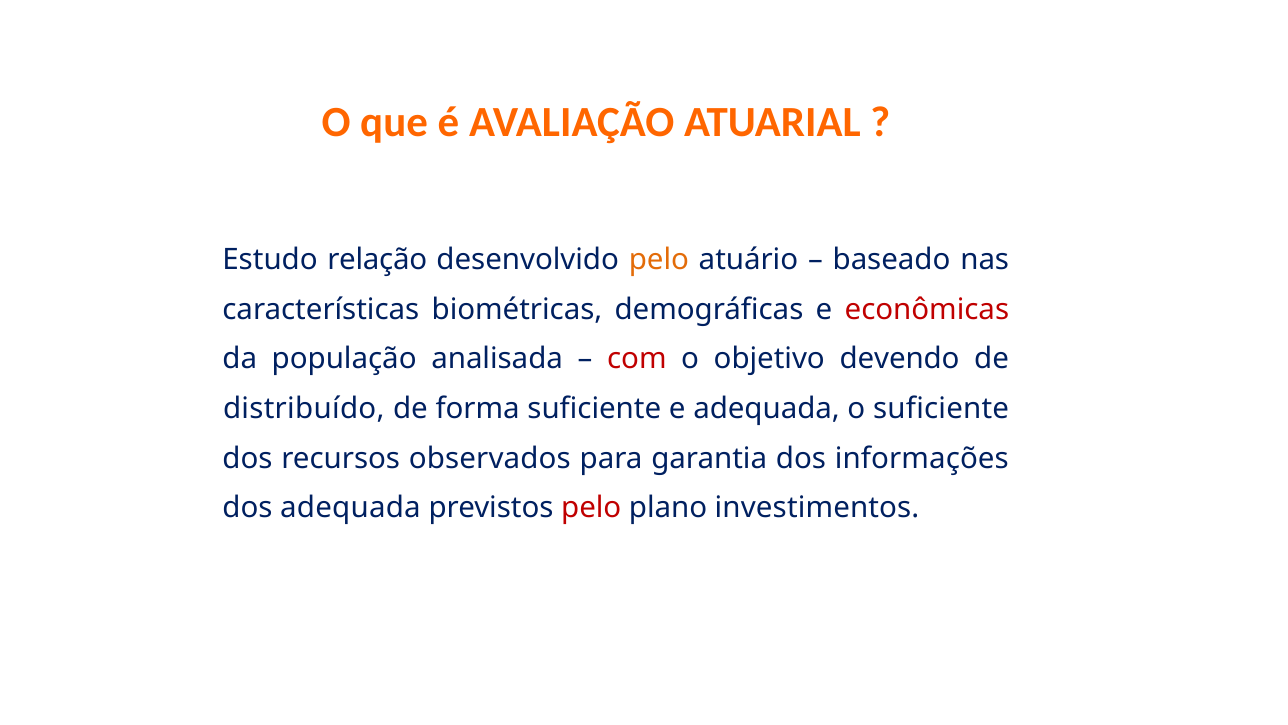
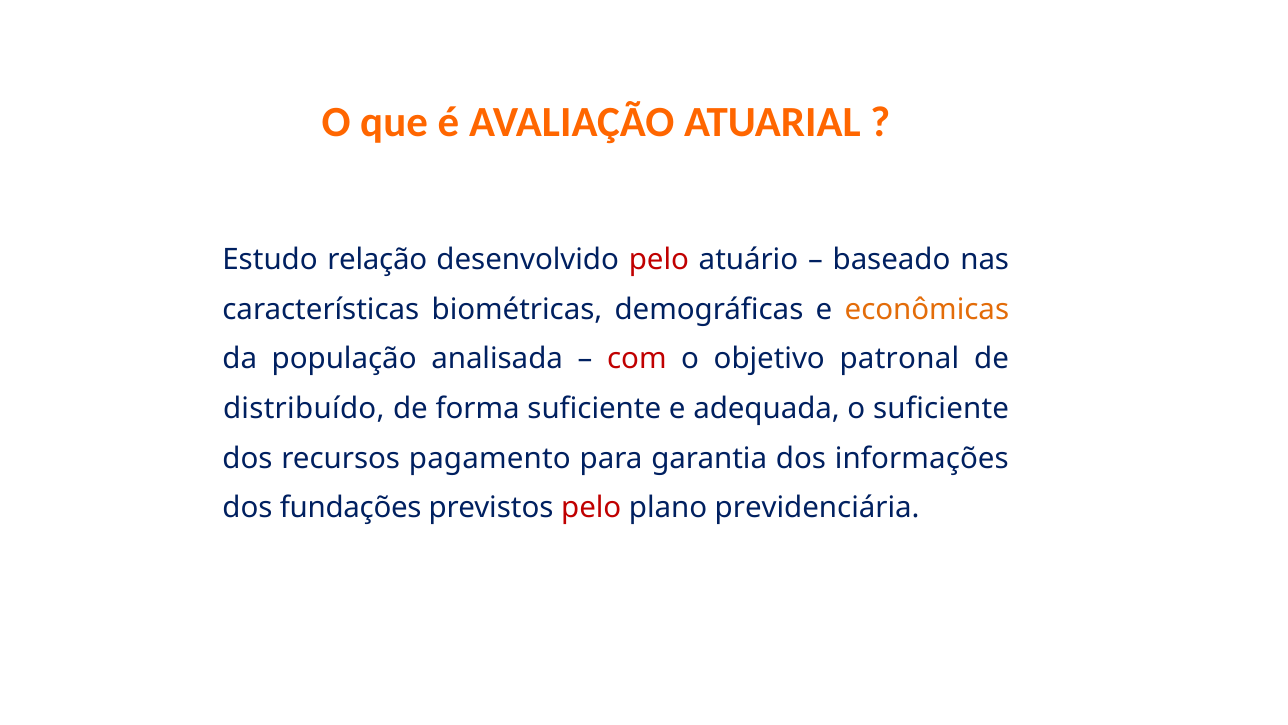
pelo colour: orange -> red (659, 260)
econômicas colour: red -> orange (927, 309)
devendo: devendo -> patronal (899, 359)
observados: observados -> pagamento (490, 458)
dos adequada: adequada -> fundações (351, 508)
investimentos: investimentos -> previdenciária (817, 508)
